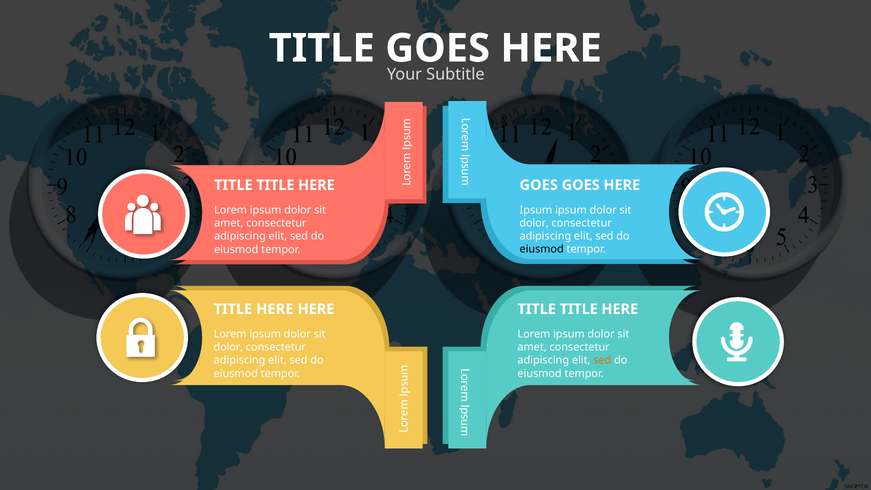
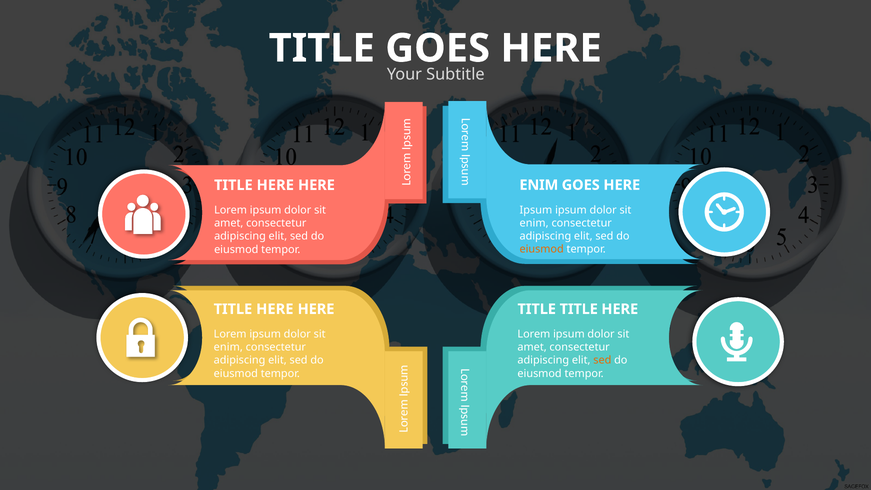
TITLE: TITLE -> HERE (275, 185)
GOES: GOES -> ENIM (539, 185)
dolor: dolor -> enim (534, 223)
eiusmod colour: black -> orange (542, 249)
dolor: dolor -> enim (228, 347)
